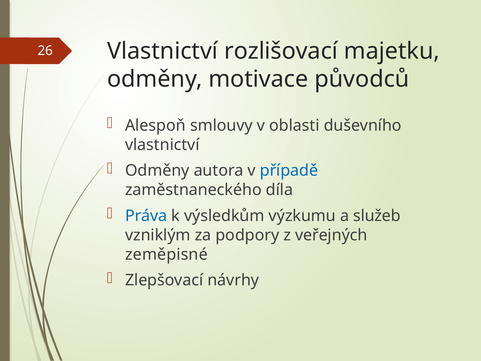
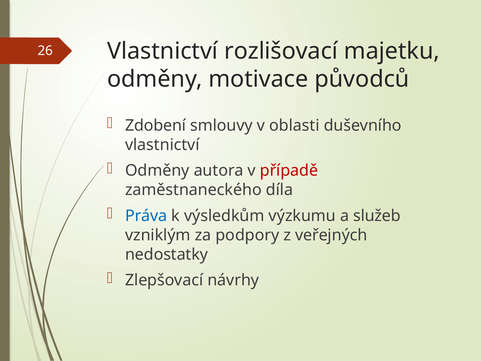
Alespoň: Alespoň -> Zdobení (156, 125)
případě colour: blue -> red (289, 171)
zeměpisné: zeměpisné -> nedostatky (167, 254)
